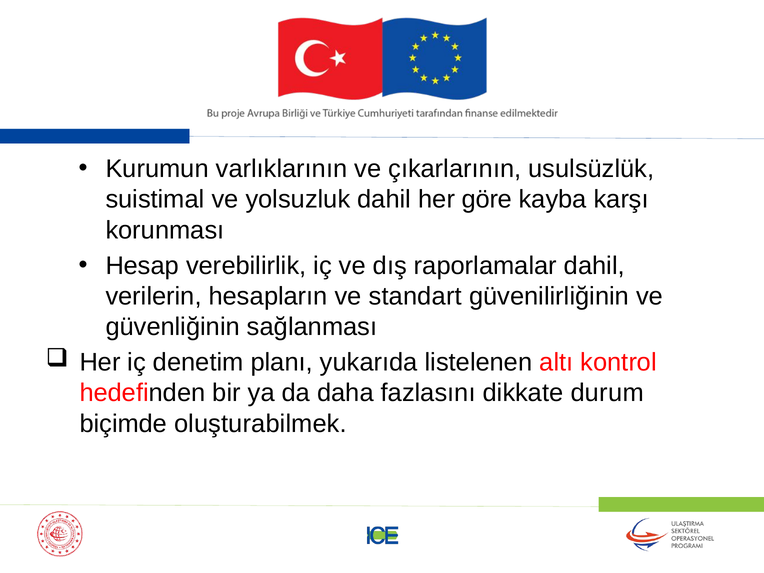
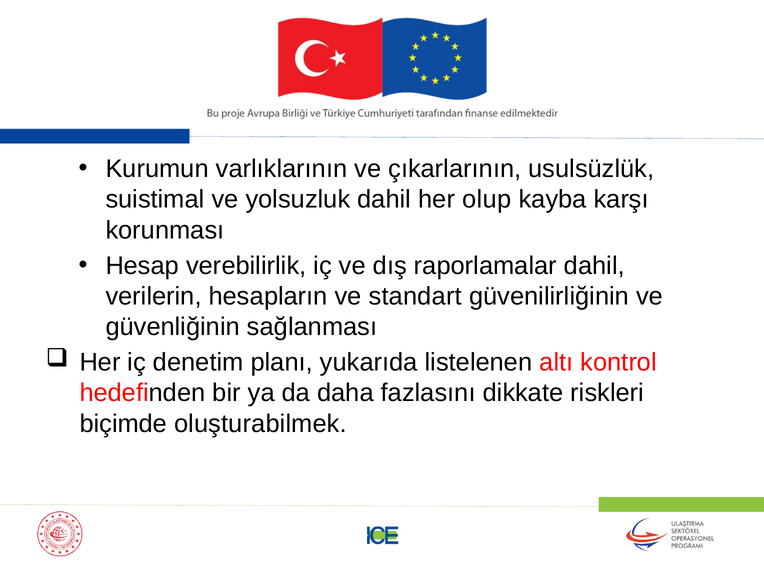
göre: göre -> olup (487, 200)
durum: durum -> riskleri (607, 393)
